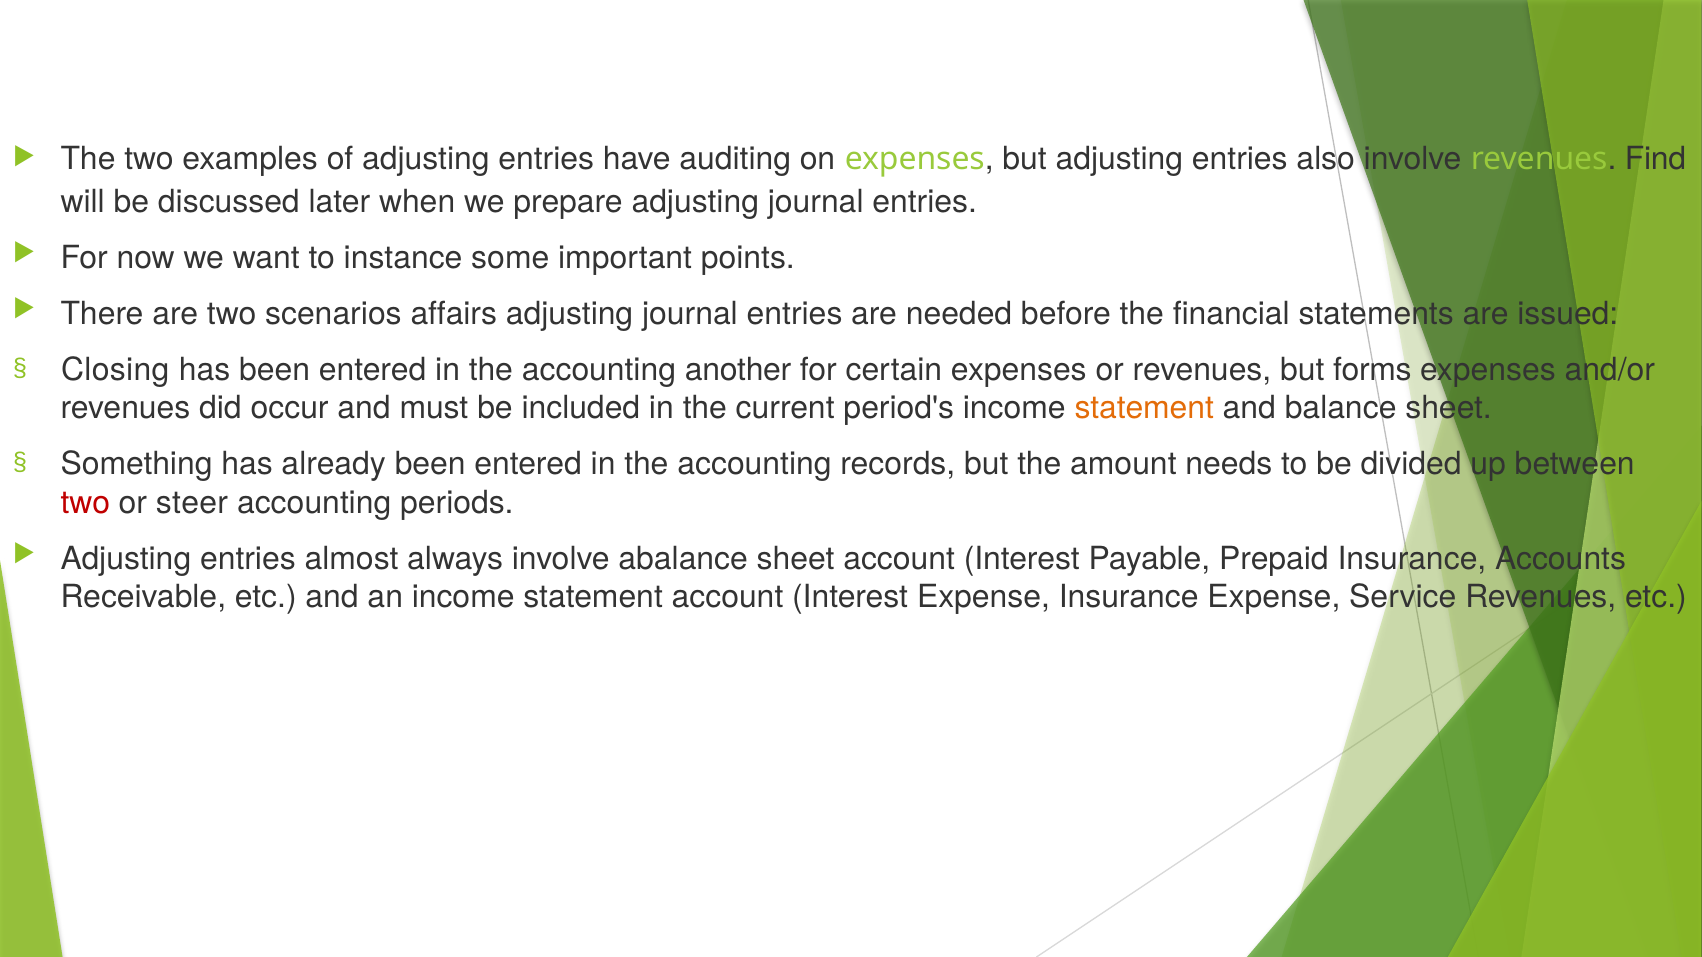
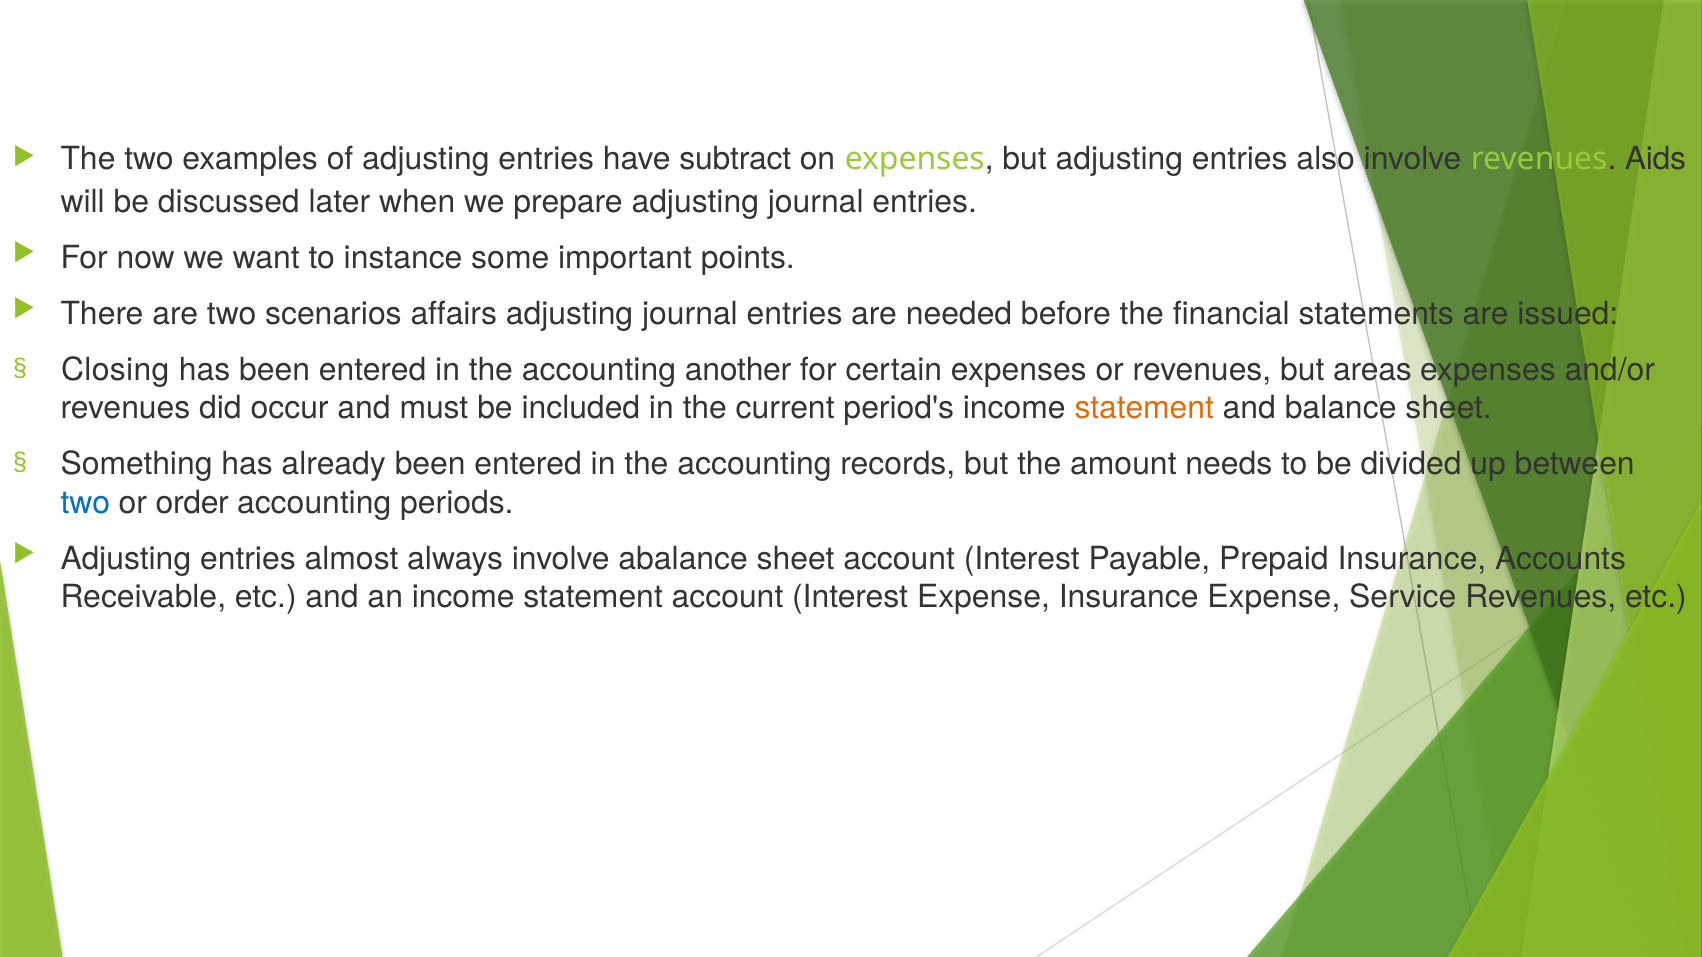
auditing: auditing -> subtract (735, 159)
Find: Find -> Aids (1655, 159)
forms: forms -> areas (1372, 370)
two colour: red -> blue (85, 503)
steer: steer -> order (192, 503)
